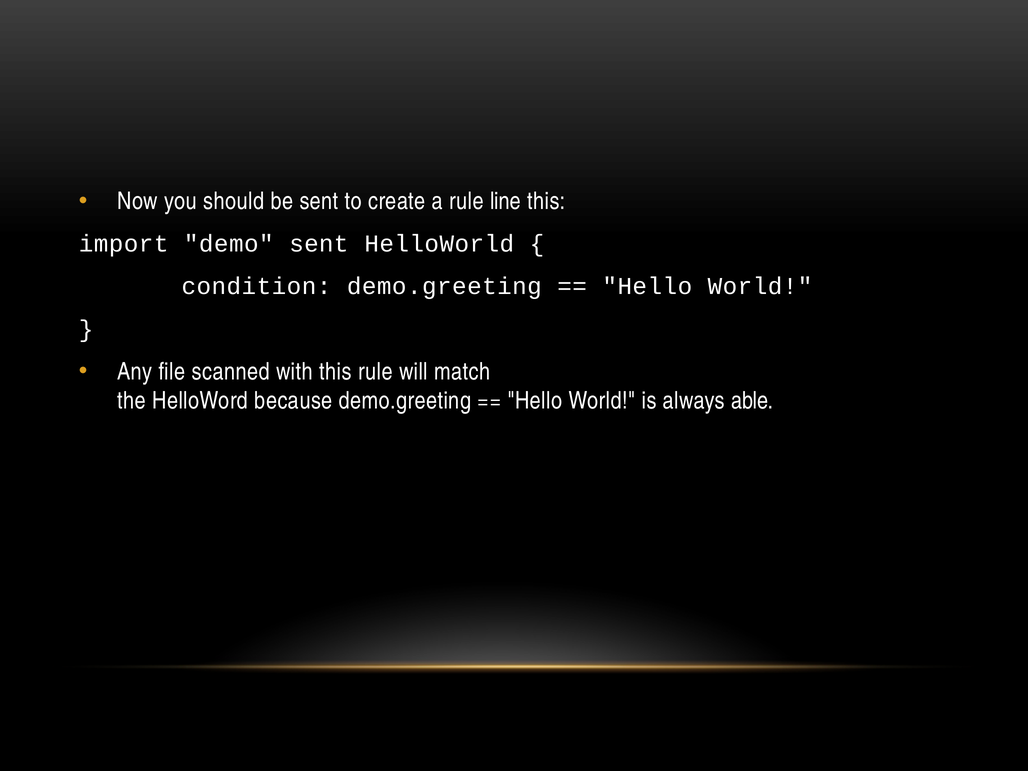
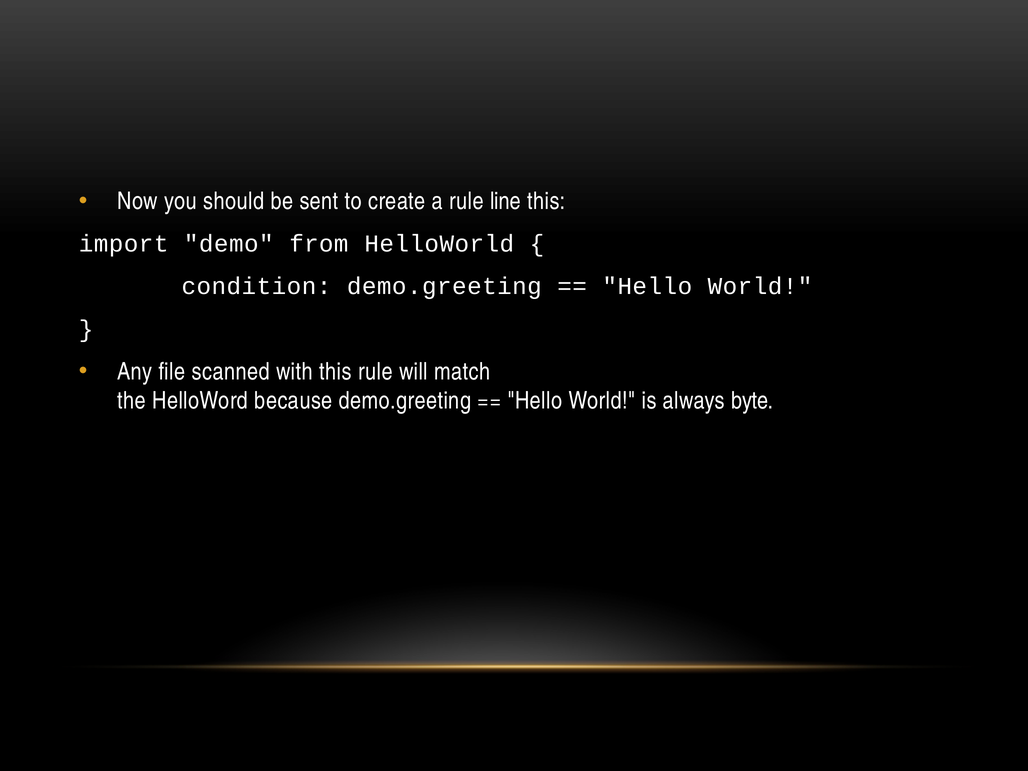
demo sent: sent -> from (319, 244)
able: able -> byte (752, 401)
